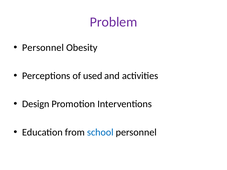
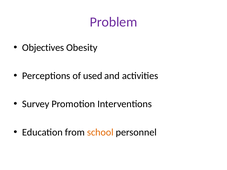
Personnel: Personnel -> Objectives (43, 48)
Design: Design -> Survey (36, 104)
school colour: blue -> orange (100, 132)
